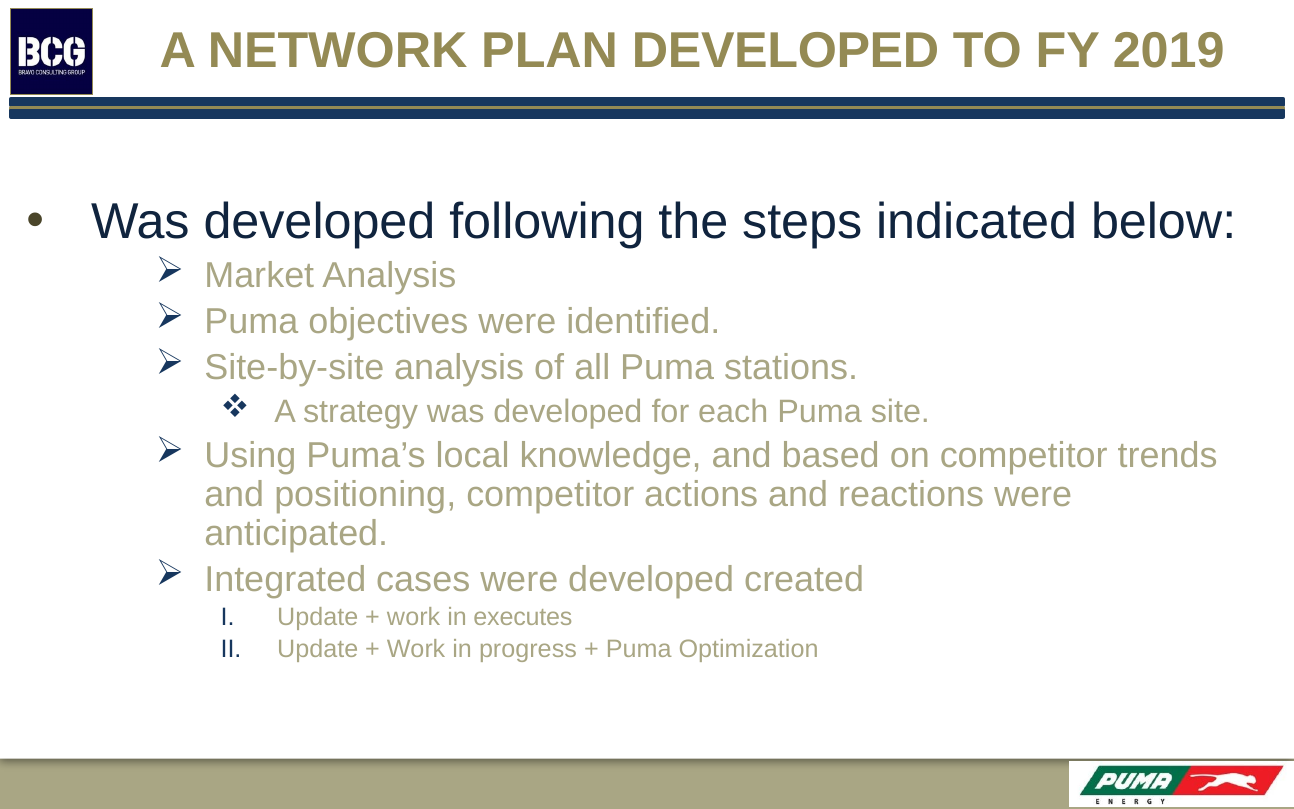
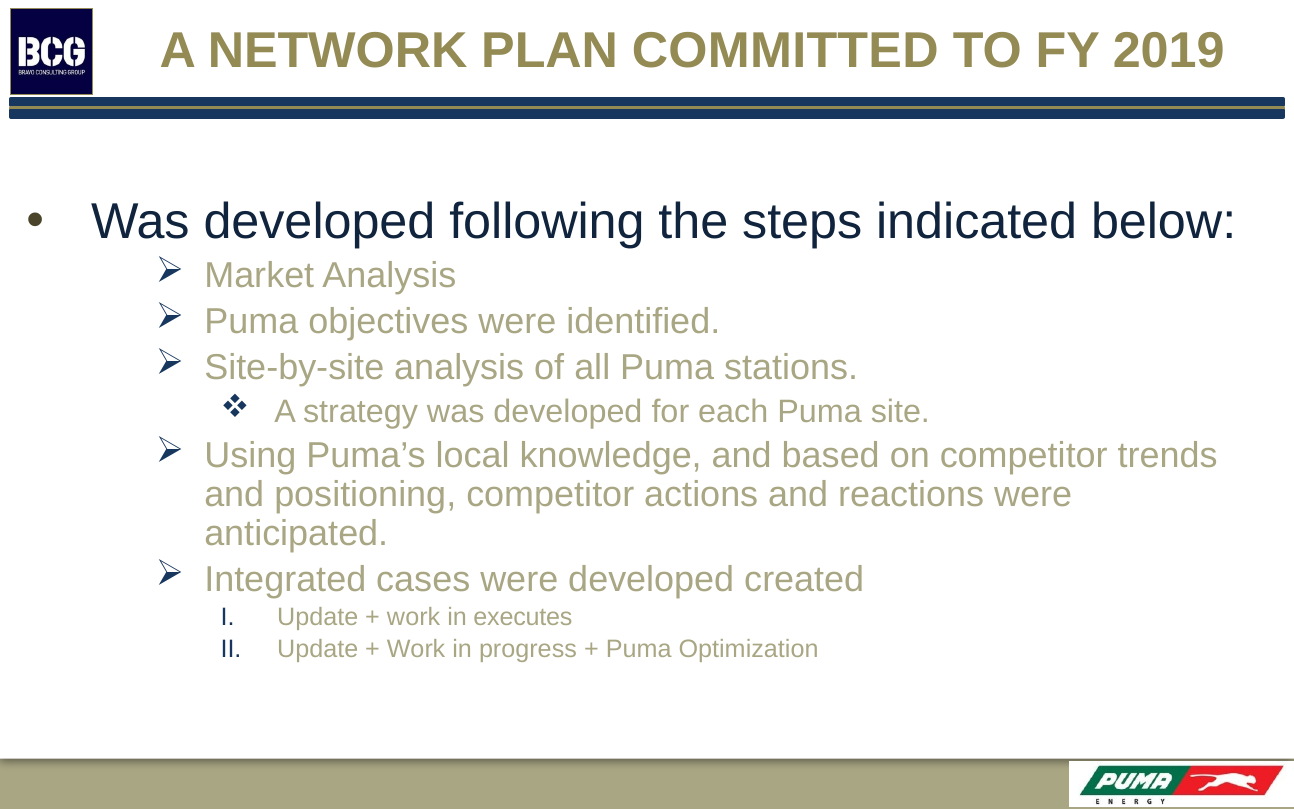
PLAN DEVELOPED: DEVELOPED -> COMMITTED (785, 51)
